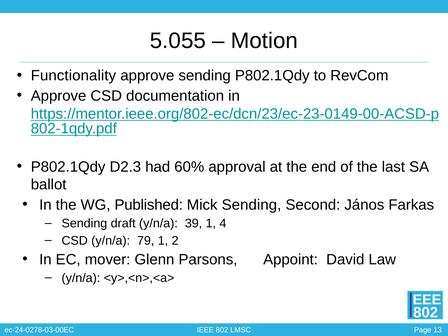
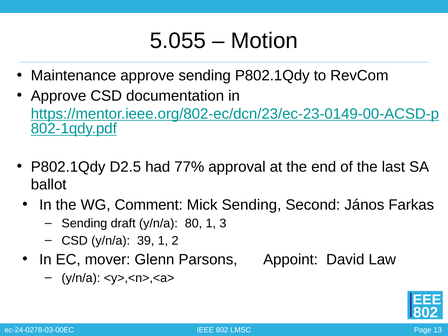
Functionality: Functionality -> Maintenance (74, 76)
D2.3: D2.3 -> D2.5 (125, 167)
60%: 60% -> 77% (189, 167)
Published: Published -> Comment (149, 205)
39: 39 -> 80 (194, 223)
4: 4 -> 3 (223, 223)
79: 79 -> 39 (146, 241)
